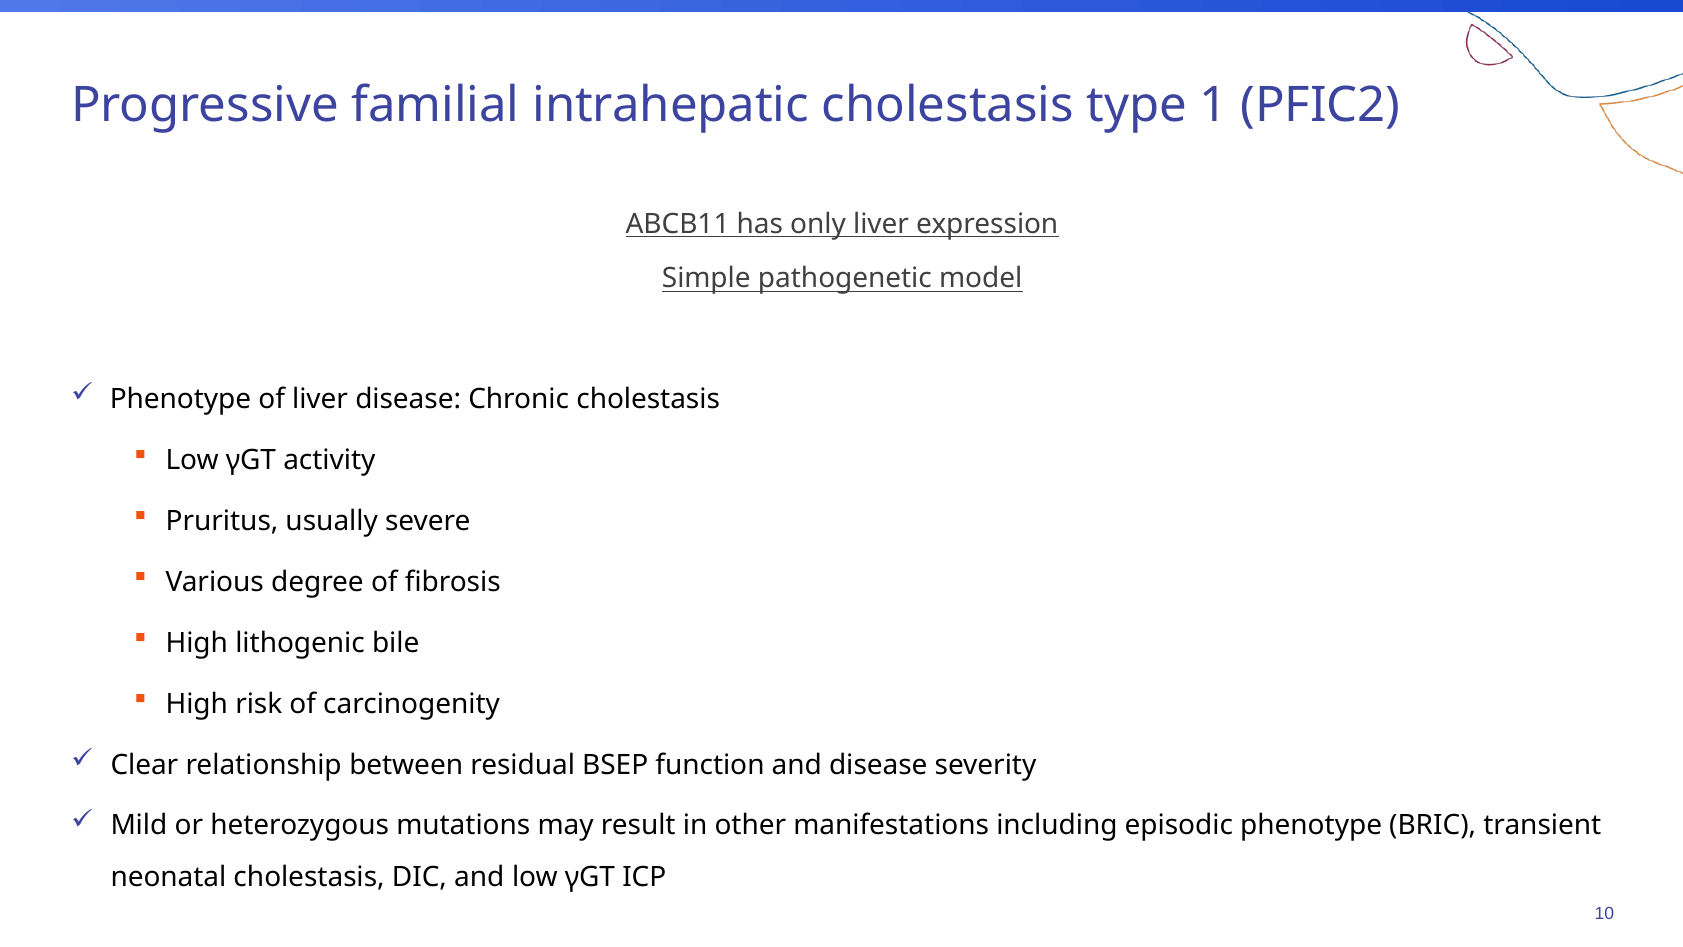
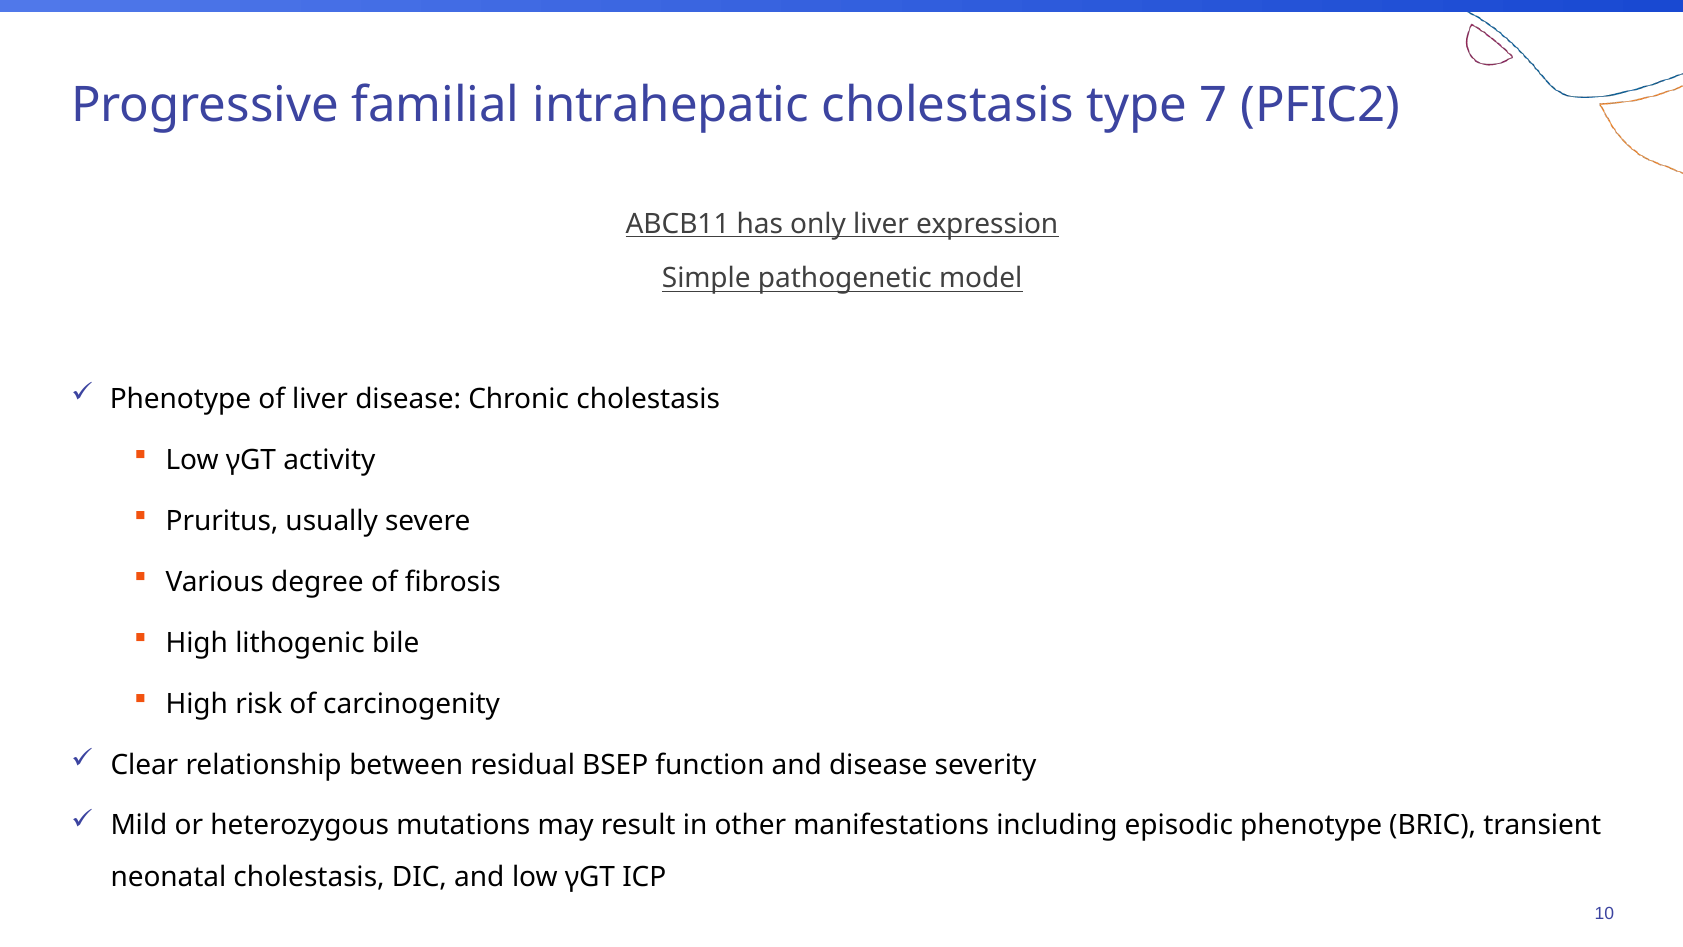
1: 1 -> 7 (1214, 105)
